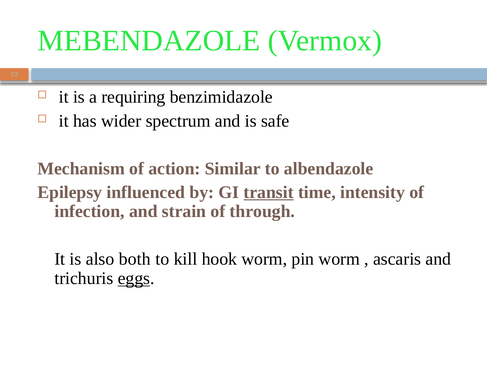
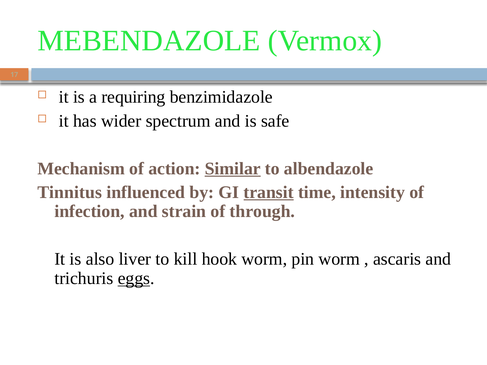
Similar underline: none -> present (233, 169)
Epilepsy: Epilepsy -> Tinnitus (70, 192)
both: both -> liver (135, 259)
